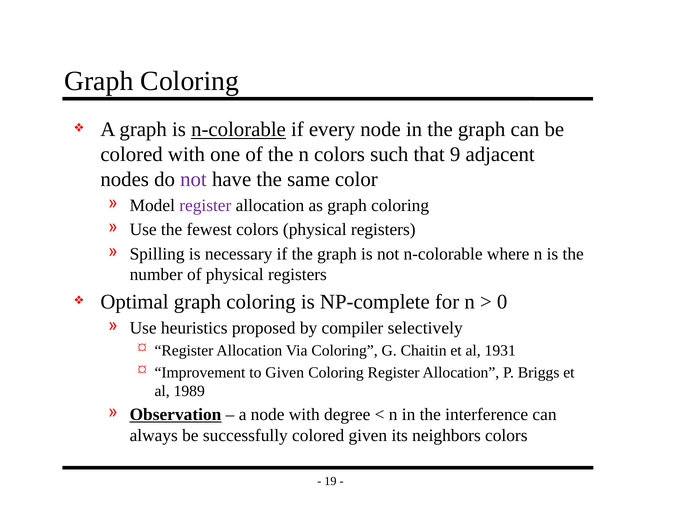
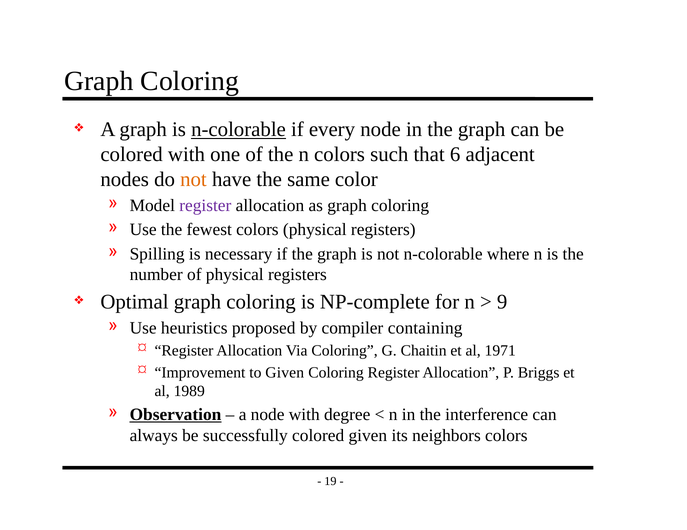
9: 9 -> 6 (455, 155)
not colour: purple -> orange (193, 180)
0: 0 -> 9 (502, 302)
selectively: selectively -> containing (425, 328)
1931: 1931 -> 1971 (500, 351)
